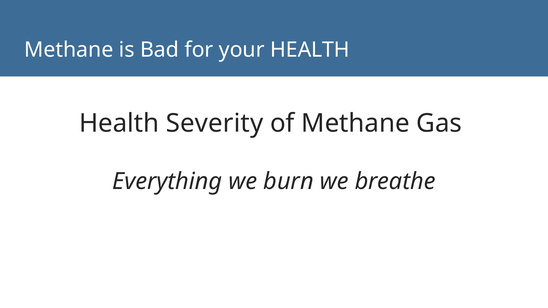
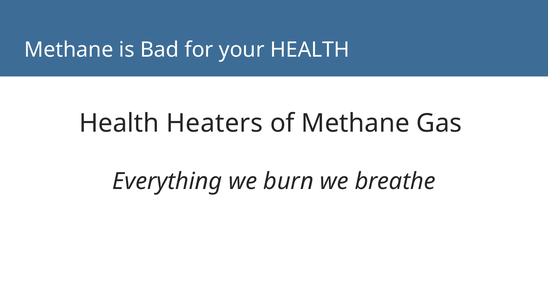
Severity: Severity -> Heaters (215, 123)
